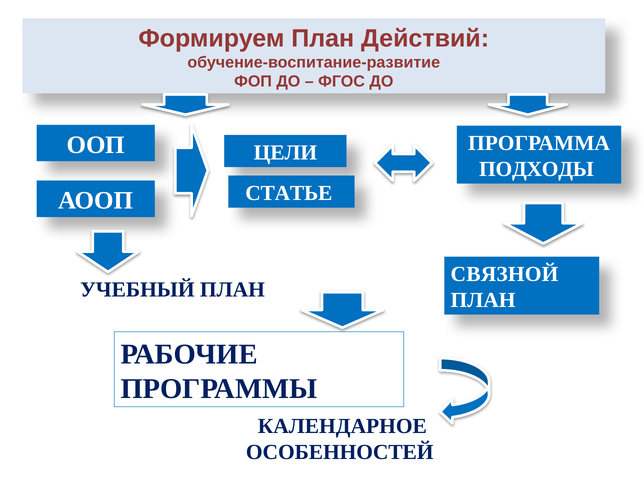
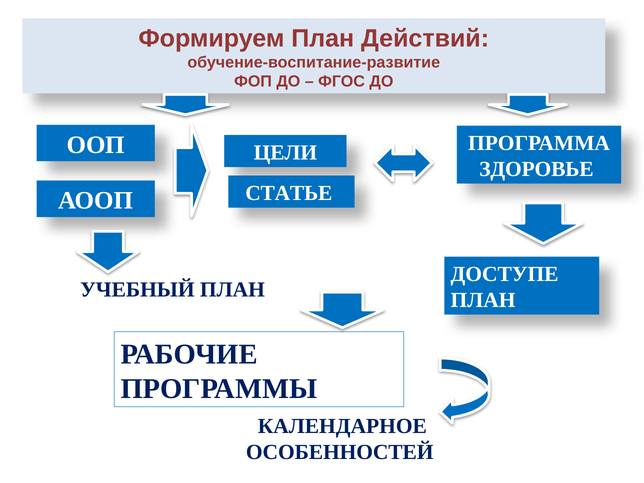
ПОДХОДЫ: ПОДХОДЫ -> ЗДОРОВЬЕ (536, 169)
СВЯЗНОЙ: СВЯЗНОЙ -> ДОСТУПЕ (505, 274)
